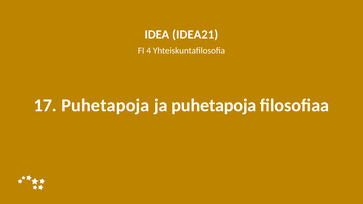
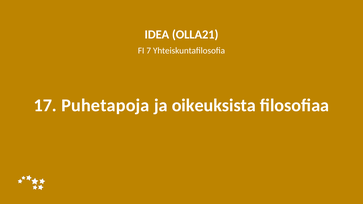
IDEA21: IDEA21 -> OLLA21 (195, 34)
4: 4 -> 7 (149, 51)
ja puhetapoja: puhetapoja -> oikeuksista (214, 106)
